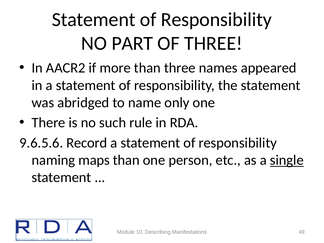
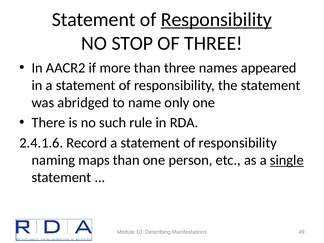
Responsibility underline: none -> present (216, 19)
PART: PART -> STOP (132, 43)
9.6.5.6: 9.6.5.6 -> 2.4.1.6 (41, 143)
